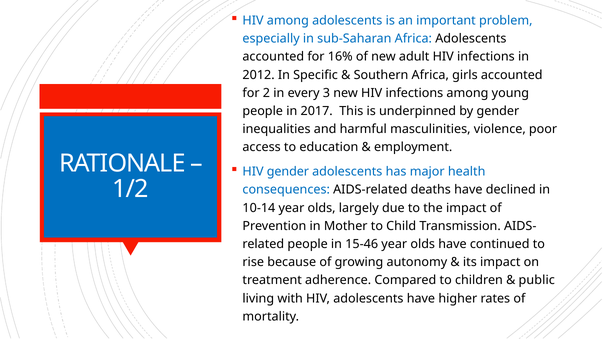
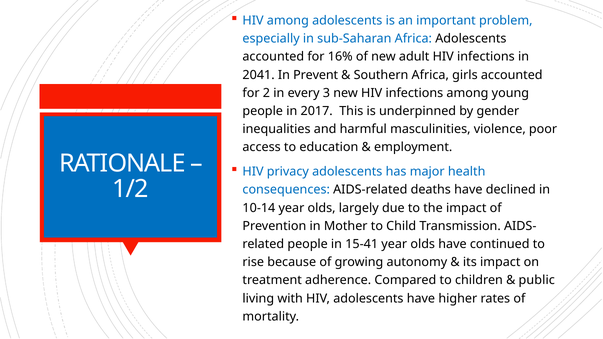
2012: 2012 -> 2041 (259, 75)
Specific: Specific -> Prevent (316, 75)
HIV gender: gender -> privacy (288, 172)
15-46: 15-46 -> 15-41 (362, 244)
